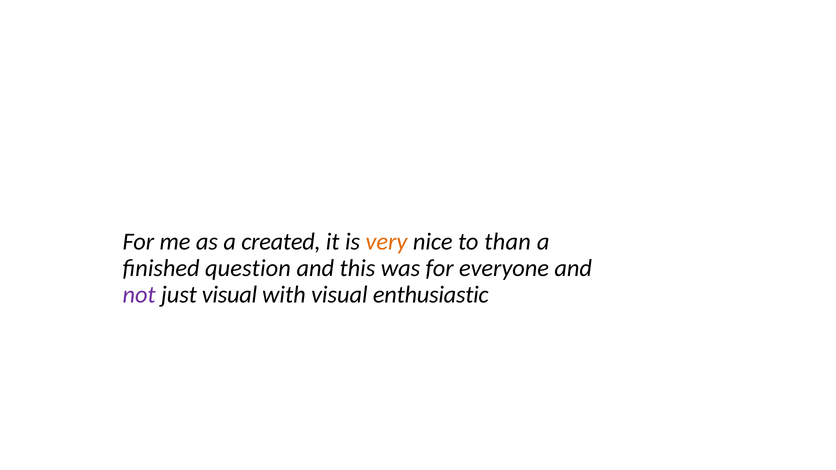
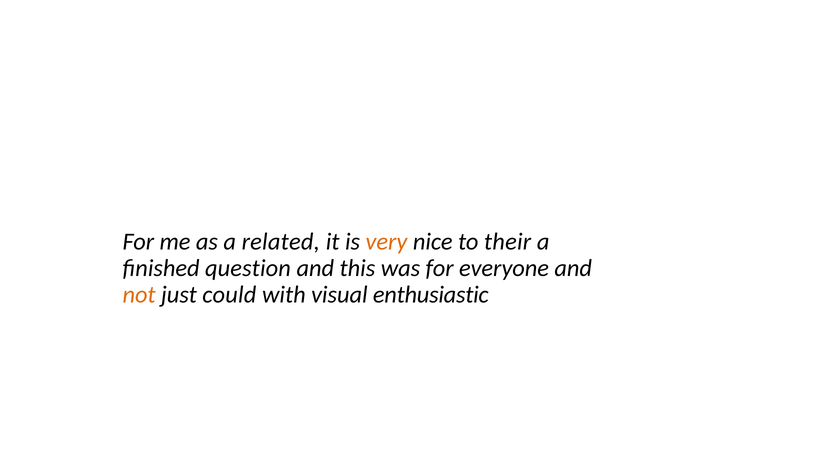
created: created -> related (281, 242)
than: than -> their (508, 242)
not colour: purple -> orange (139, 295)
just visual: visual -> could (229, 295)
